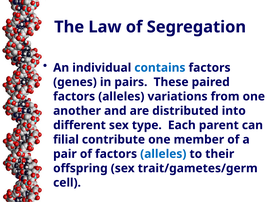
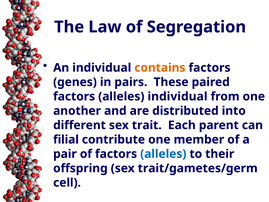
contains colour: blue -> orange (160, 68)
alleles variations: variations -> individual (177, 96)
type: type -> trait (147, 125)
